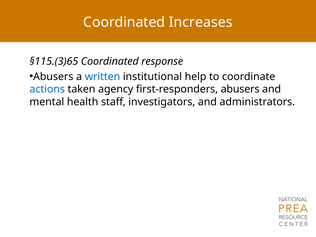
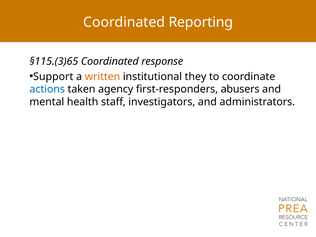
Increases: Increases -> Reporting (201, 22)
Abusers: Abusers -> Support (53, 77)
written colour: blue -> orange (103, 77)
help: help -> they (196, 77)
